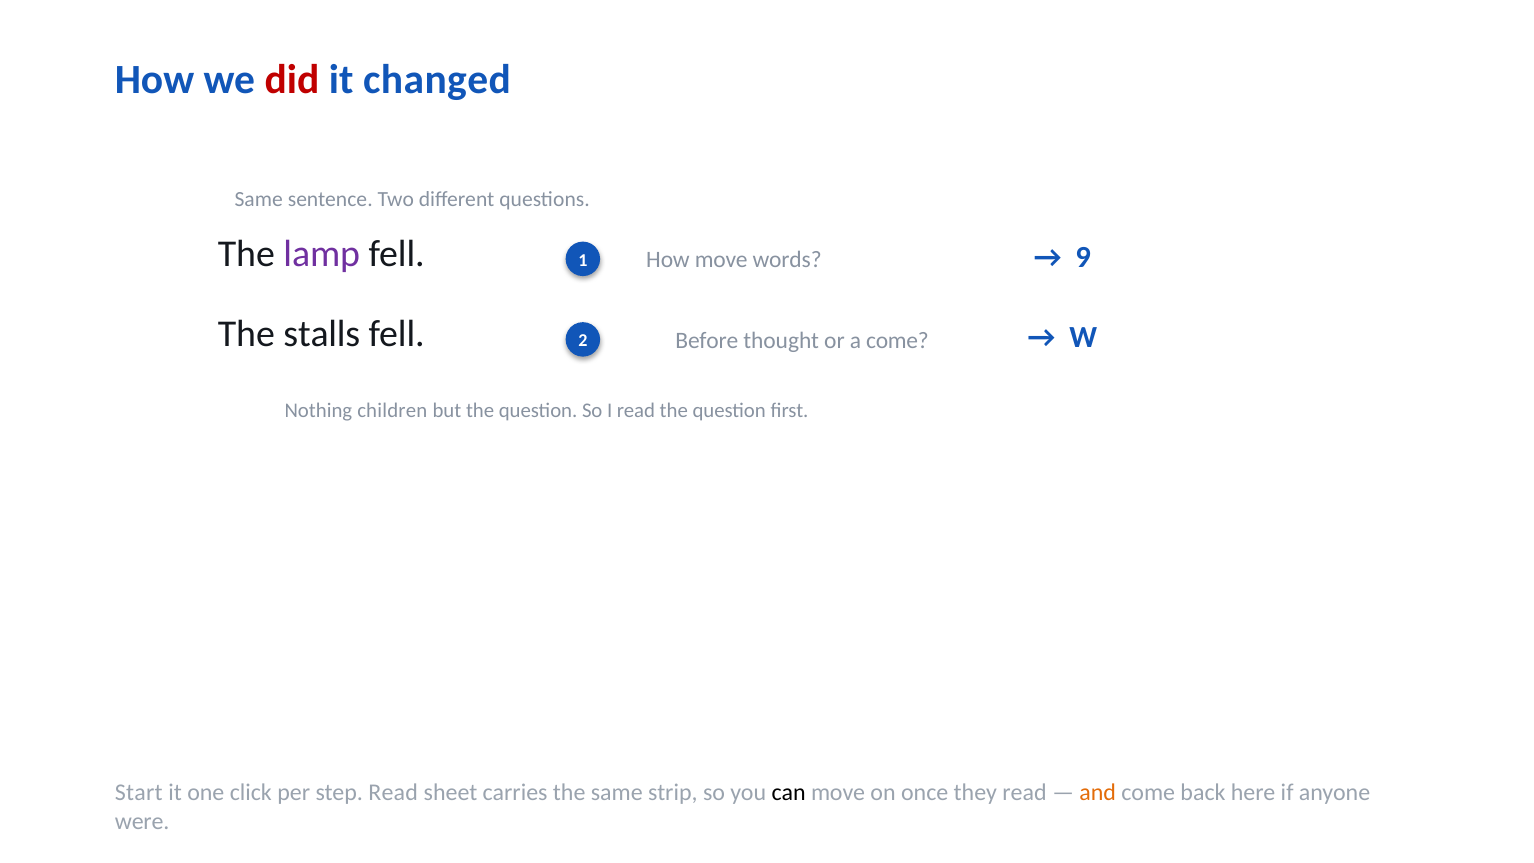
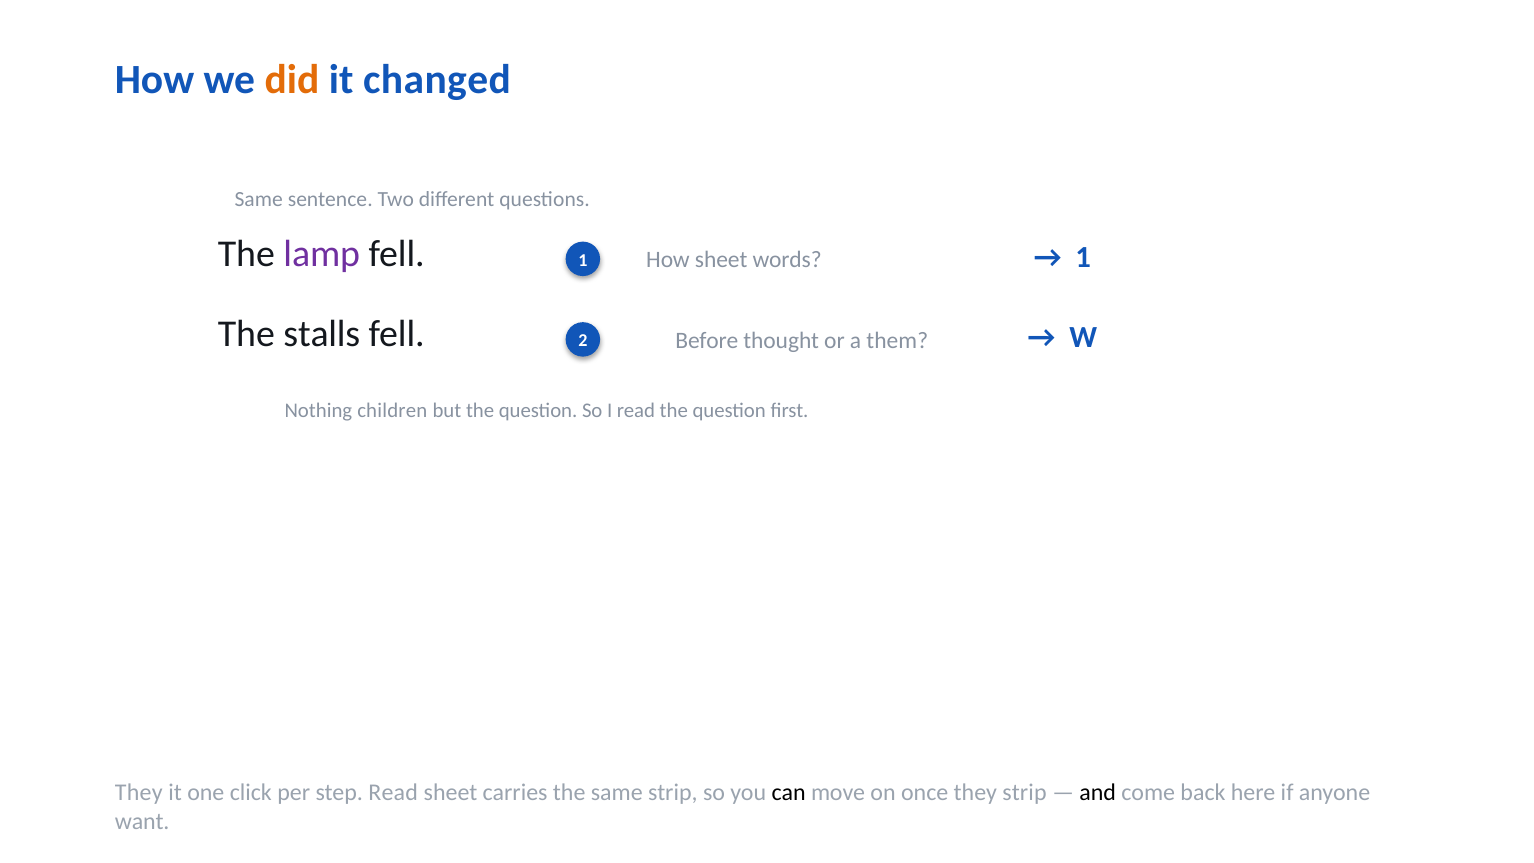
did colour: red -> orange (292, 79)
How move: move -> sheet (721, 260)
9: 9 -> 1 (1083, 257)
a come: come -> them (897, 341)
Start: Start -> They (139, 793)
they read: read -> strip (1025, 793)
and colour: orange -> black (1098, 793)
were: were -> want (142, 821)
